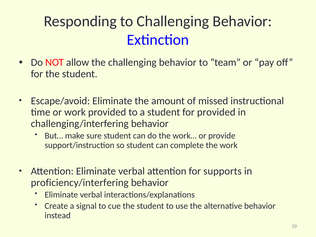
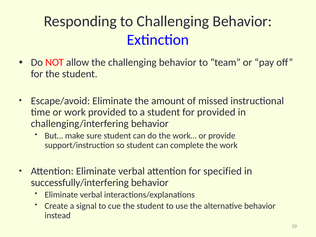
supports: supports -> specified (223, 171)
proficiency/interfering: proficiency/interfering -> successfully/interfering (80, 183)
